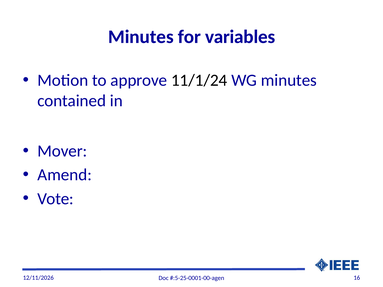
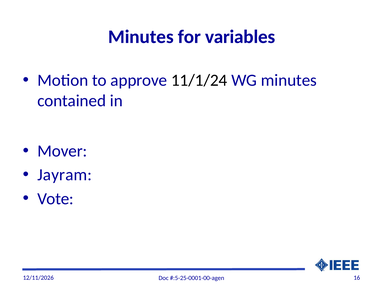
Amend: Amend -> Jayram (65, 175)
